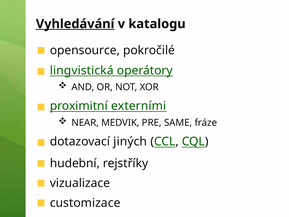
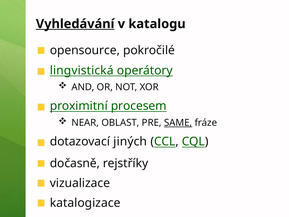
externími: externími -> procesem (139, 106)
MEDVIK: MEDVIK -> OBLAST (120, 123)
SAME underline: none -> present (178, 123)
hudební: hudební -> dočasně (75, 163)
customizace: customizace -> katalogizace (85, 203)
